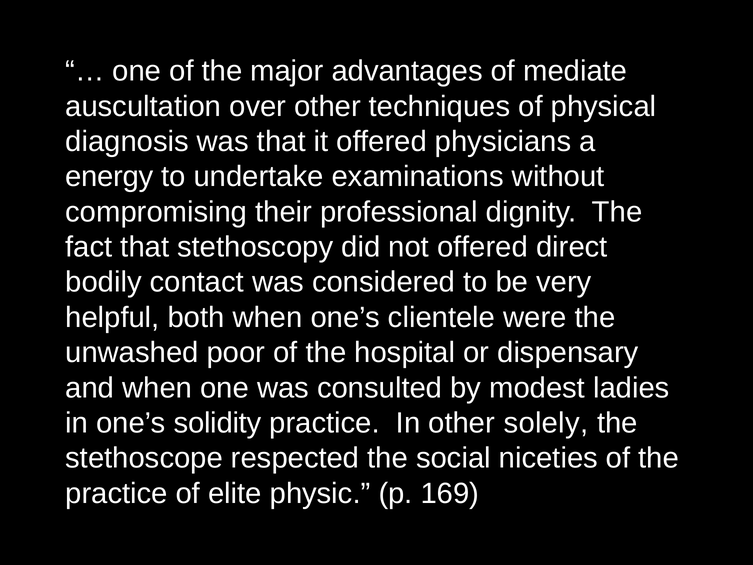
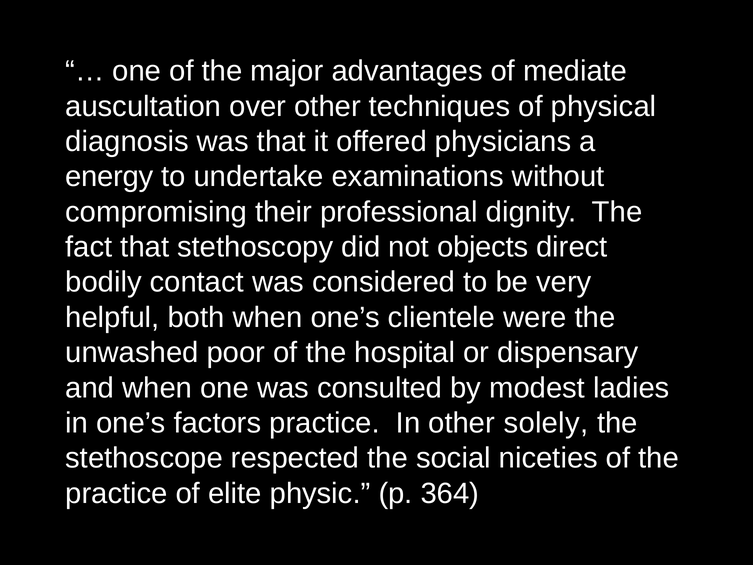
not offered: offered -> objects (483, 247)
solidity: solidity -> factors (217, 423)
169: 169 -> 364 (450, 493)
